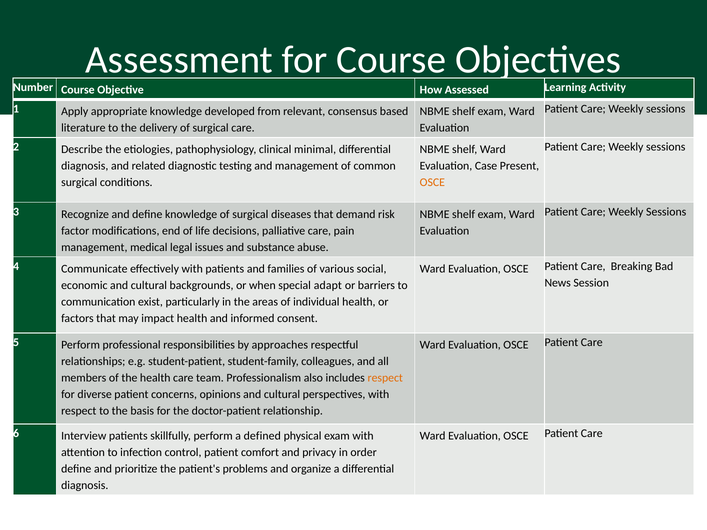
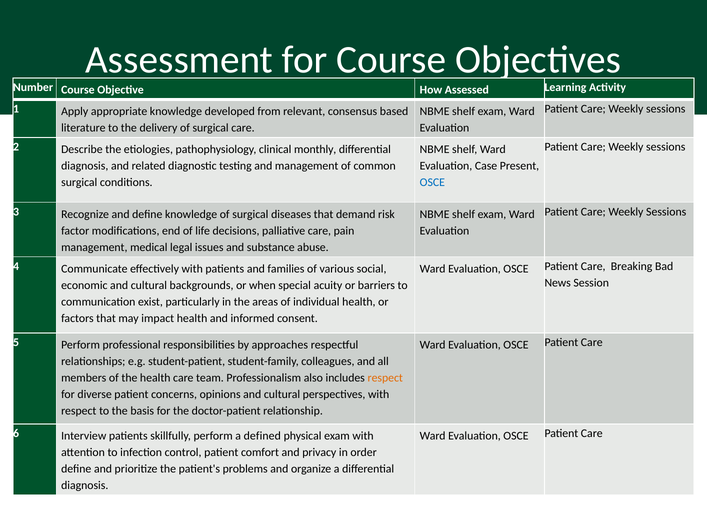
minimal: minimal -> monthly (315, 150)
OSCE colour: orange -> blue (432, 183)
adapt: adapt -> acuity (328, 285)
